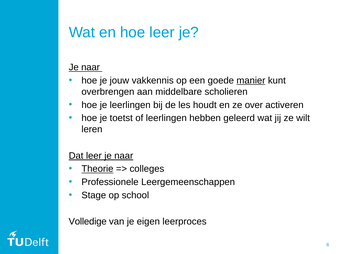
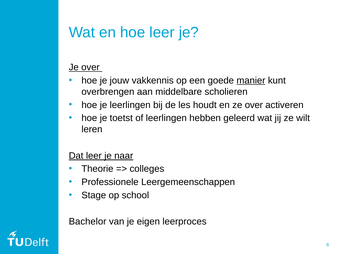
naar: naar -> over (90, 67)
Theorie underline: present -> none (97, 169)
Volledige: Volledige -> Bachelor (88, 222)
